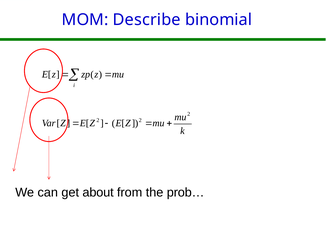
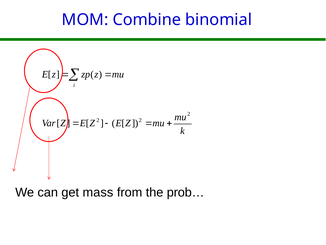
Describe: Describe -> Combine (147, 20)
about: about -> mass (98, 192)
